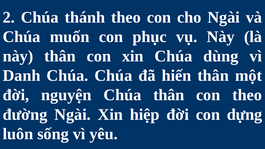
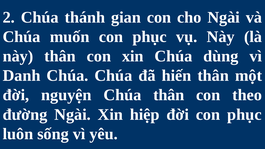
thánh theo: theo -> gian (126, 17)
đời con dựng: dựng -> phục (244, 115)
